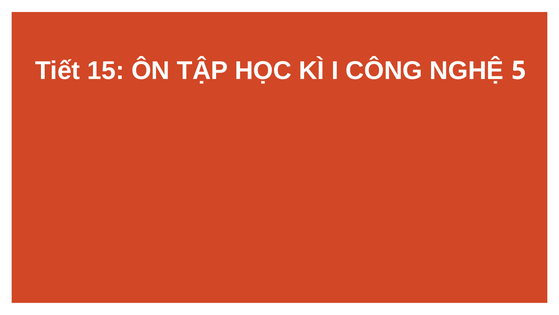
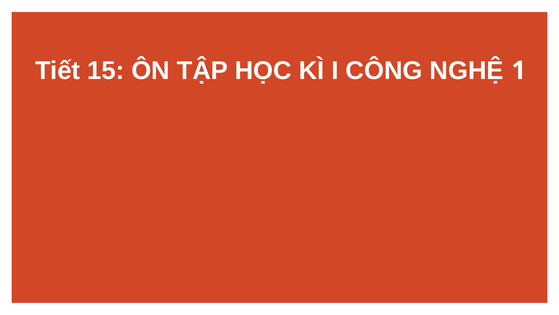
5: 5 -> 1 (519, 70)
